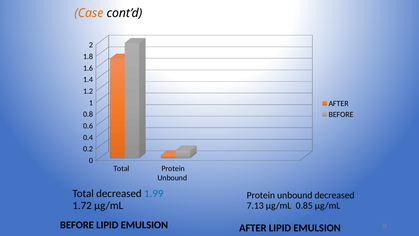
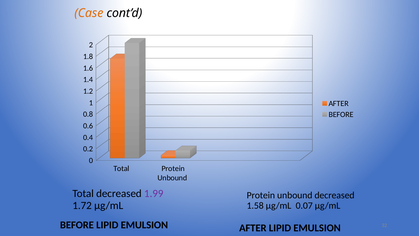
1.99 colour: blue -> purple (154, 193)
7.13: 7.13 -> 1.58 (255, 205)
0.85: 0.85 -> 0.07 (304, 205)
